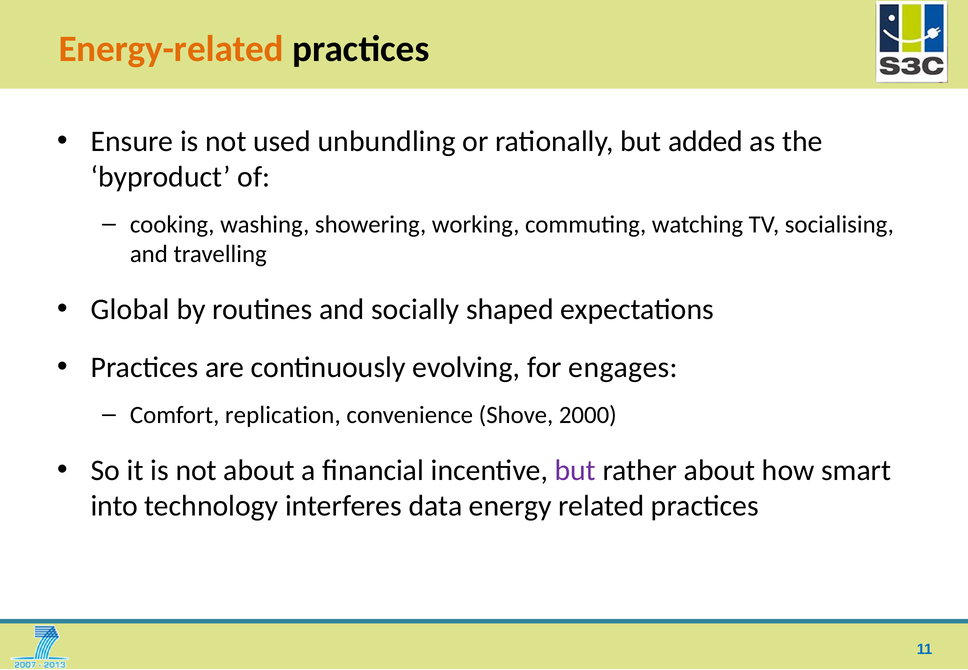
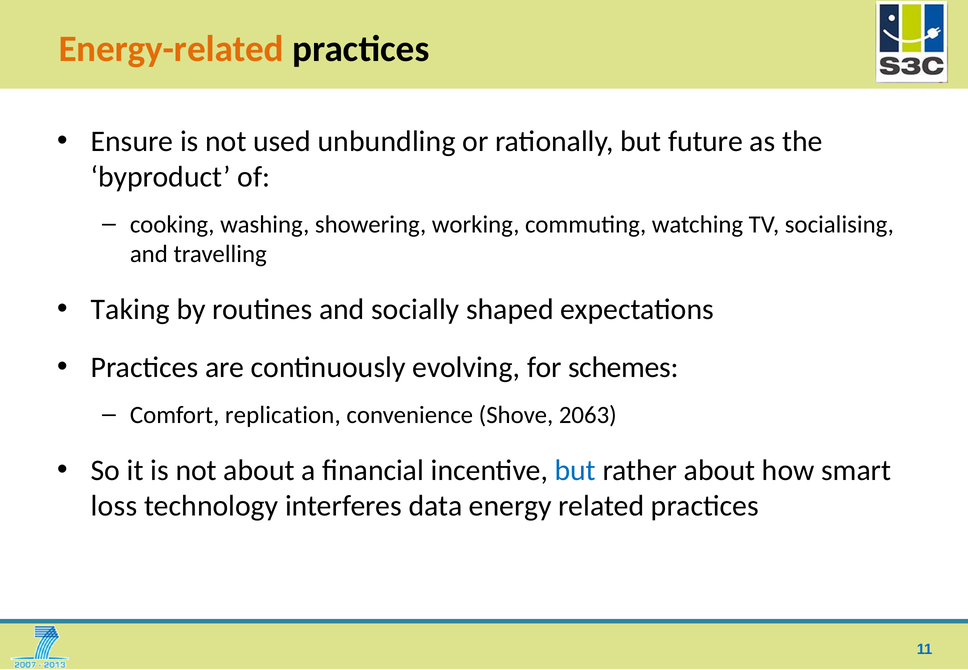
added: added -> future (706, 141)
Global: Global -> Taking (130, 310)
engages: engages -> schemes (623, 368)
2000: 2000 -> 2063 (588, 415)
but colour: purple -> blue (575, 470)
into: into -> loss (114, 506)
